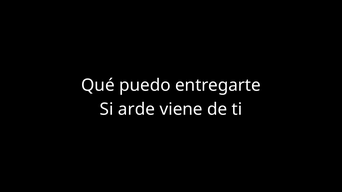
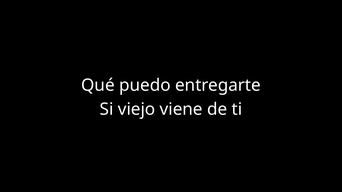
arde: arde -> viejo (137, 109)
